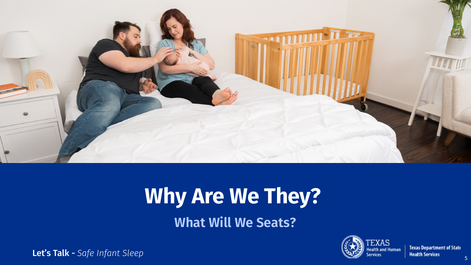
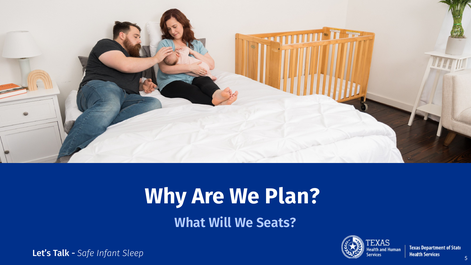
They: They -> Plan (292, 196)
